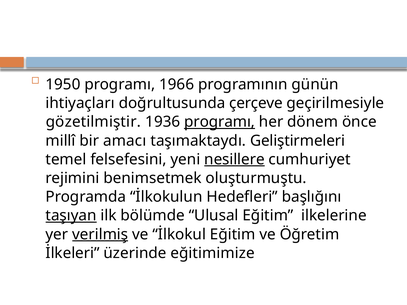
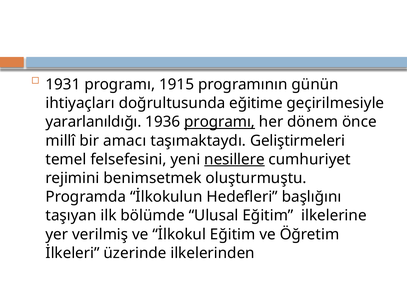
1950: 1950 -> 1931 (63, 85)
1966: 1966 -> 1915 (177, 85)
çerçeve: çerçeve -> eğitime (256, 103)
gözetilmiştir: gözetilmiştir -> yararlanıldığı (93, 122)
taşıyan underline: present -> none (71, 216)
verilmiş underline: present -> none (100, 235)
eğitimimize: eğitimimize -> ilkelerinden (213, 253)
